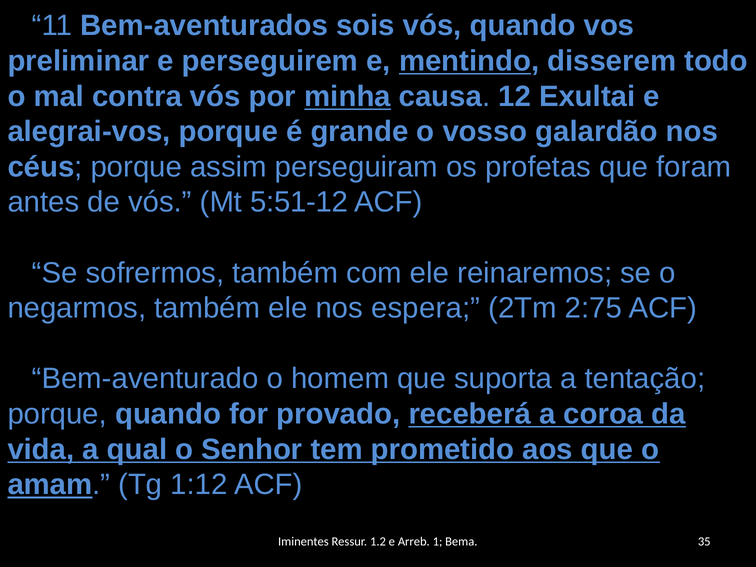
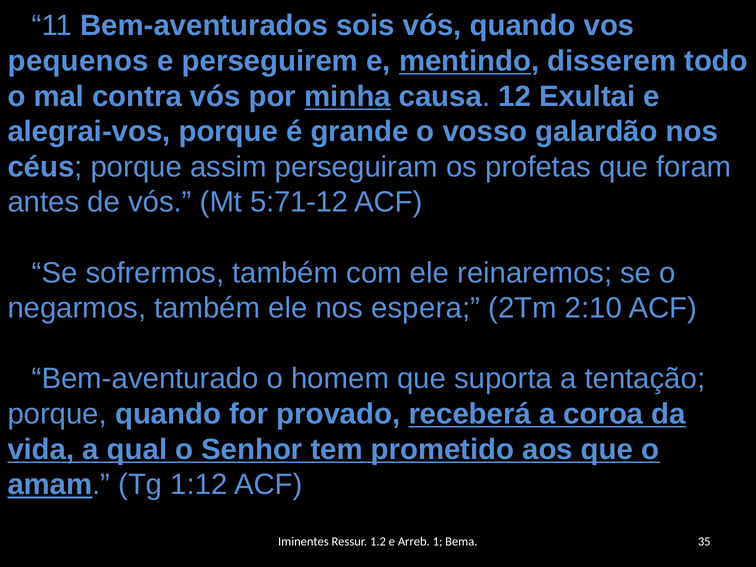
preliminar: preliminar -> pequenos (78, 61)
5:51-12: 5:51-12 -> 5:71-12 (299, 202)
2:75: 2:75 -> 2:10 (594, 308)
